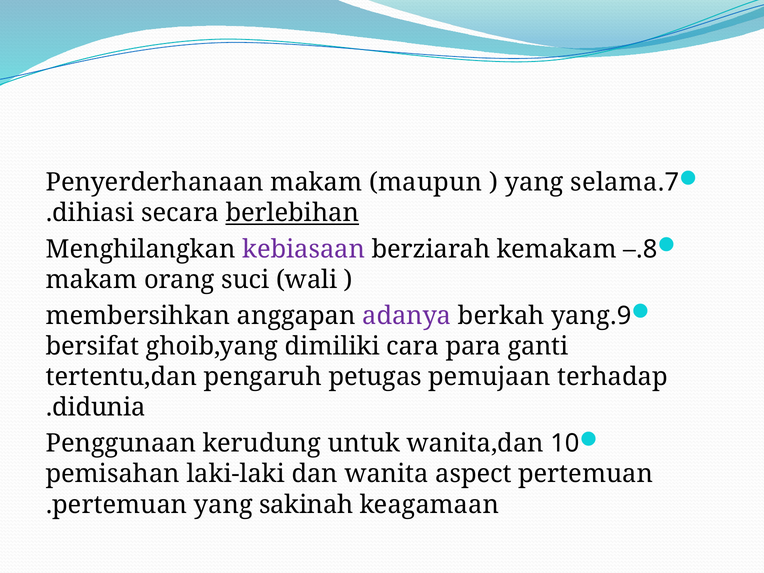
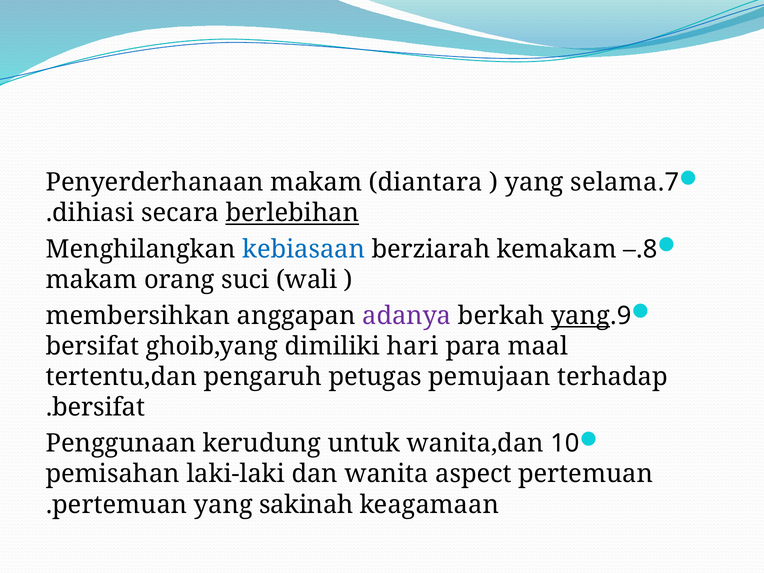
maupun: maupun -> diantara (426, 183)
kebiasaan colour: purple -> blue (304, 249)
yang underline: none -> present (581, 316)
cara: cara -> hari (413, 346)
ganti: ganti -> maal (538, 346)
didunia: didunia -> bersifat (99, 407)
